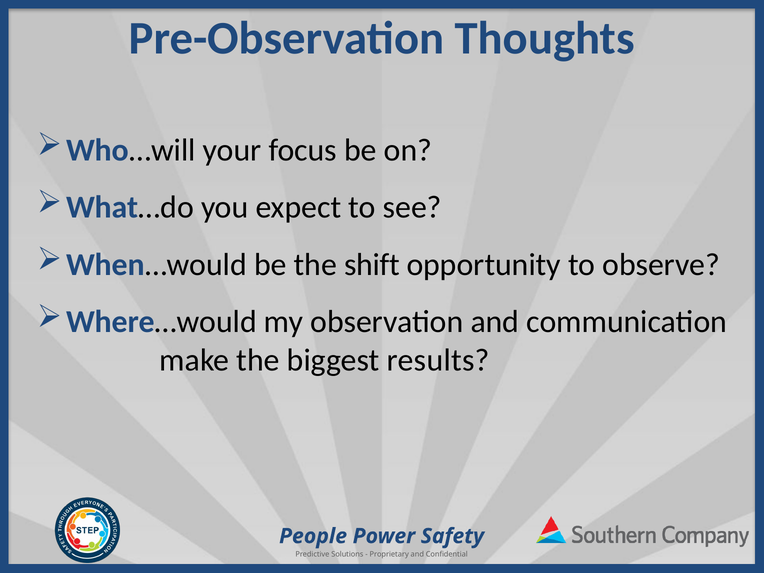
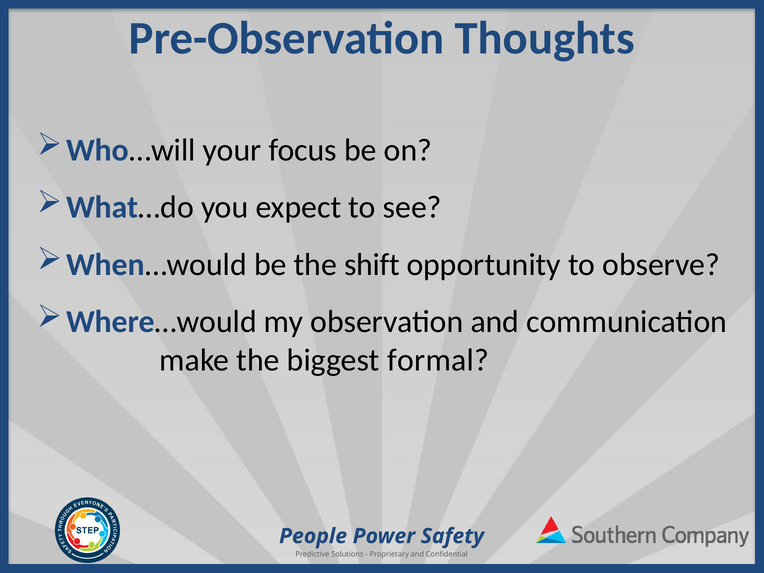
results: results -> formal (438, 360)
